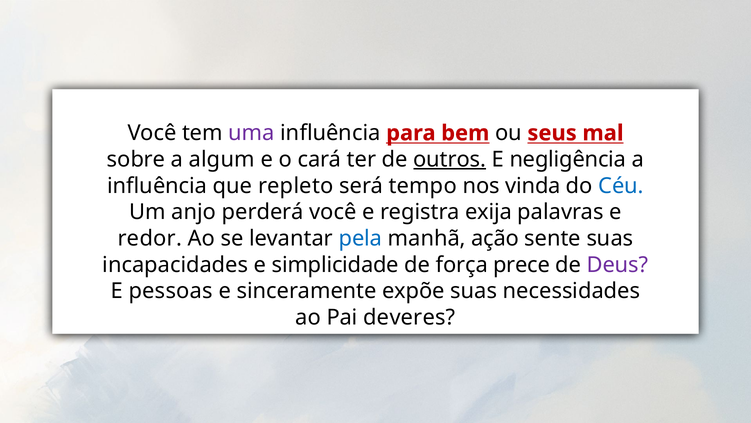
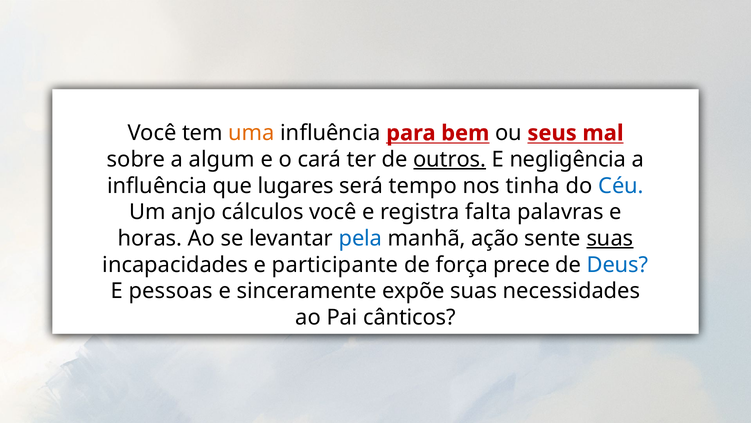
uma colour: purple -> orange (252, 133)
repleto: repleto -> lugares (296, 186)
vinda: vinda -> tinha (533, 186)
perderá: perderá -> cálculos (263, 212)
exija: exija -> falta (488, 212)
redor: redor -> horas (150, 238)
suas underline: none -> present (610, 238)
simplicidade: simplicidade -> participante (335, 264)
Deus colour: purple -> blue (618, 264)
deveres: deveres -> cânticos (410, 317)
